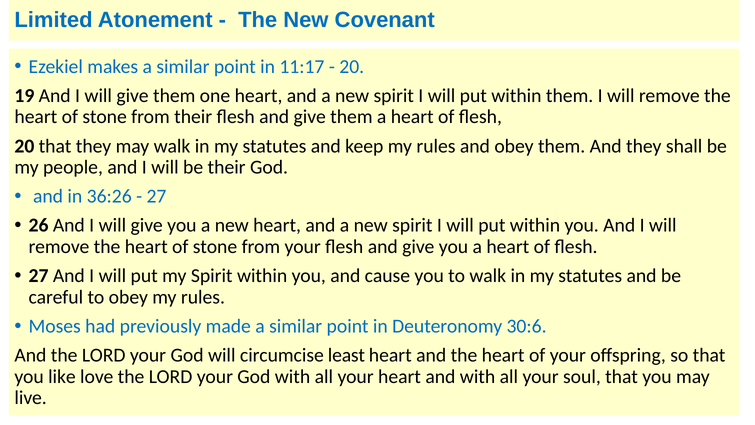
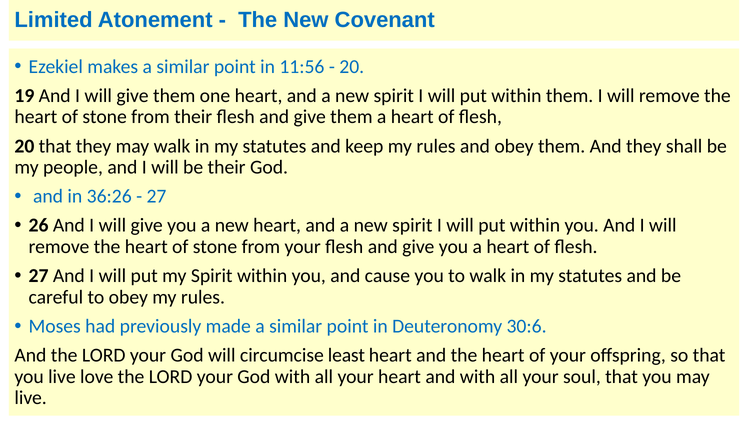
11:17: 11:17 -> 11:56 (302, 67)
you like: like -> live (62, 376)
